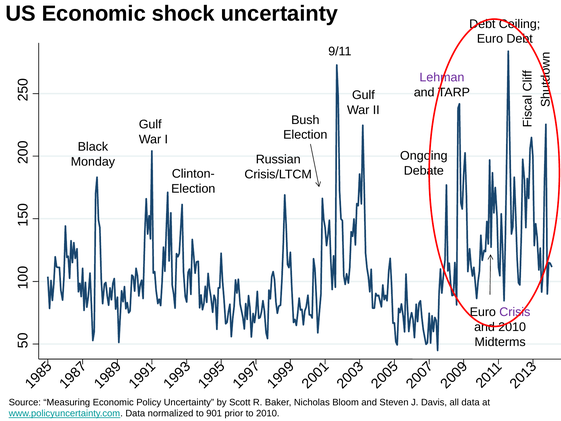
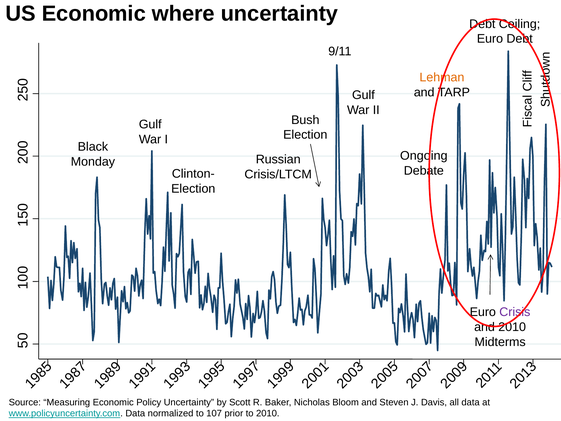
shock: shock -> where (183, 14)
Lehman colour: purple -> orange (442, 77)
901: 901 -> 107 (214, 413)
